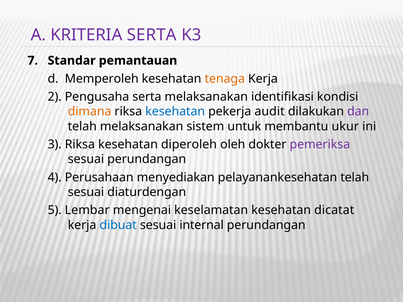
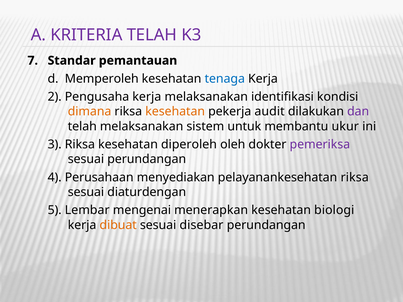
KRITERIA SERTA: SERTA -> TELAH (152, 35)
tenaga colour: orange -> blue (225, 79)
Pengusaha serta: serta -> kerja (147, 97)
kesehatan colour: blue -> orange (175, 112)
pelayanankesehatan telah: telah -> riksa (355, 177)
keselamatan: keselamatan -> menerapkan (211, 210)
dicatat: dicatat -> biologi (334, 210)
dibuat colour: blue -> orange (118, 225)
internal: internal -> disebar (201, 225)
